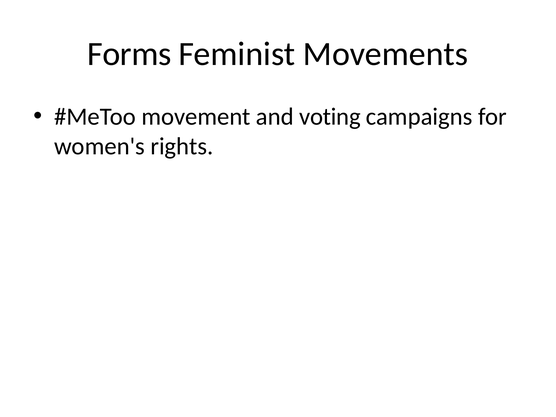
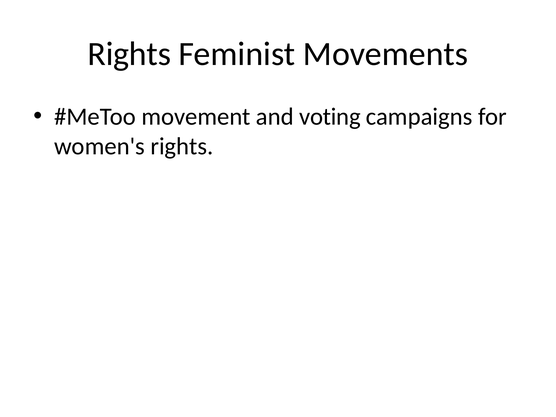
Forms: Forms -> Rights (129, 54)
